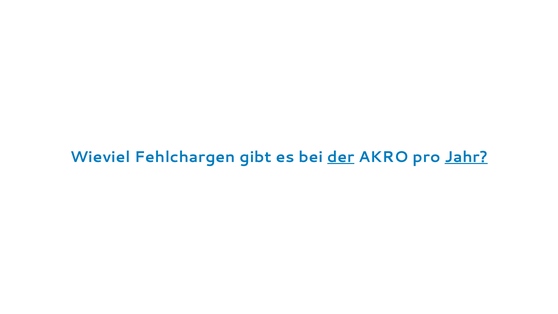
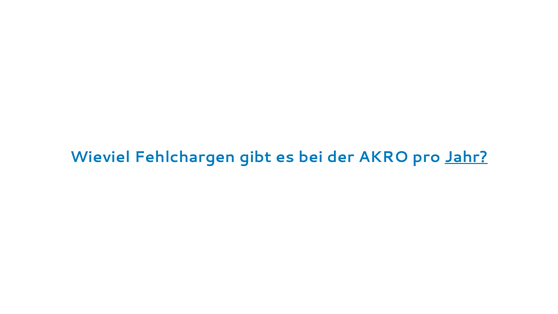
der underline: present -> none (341, 157)
